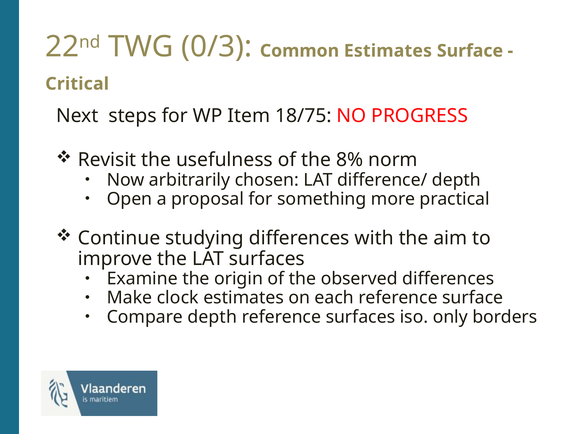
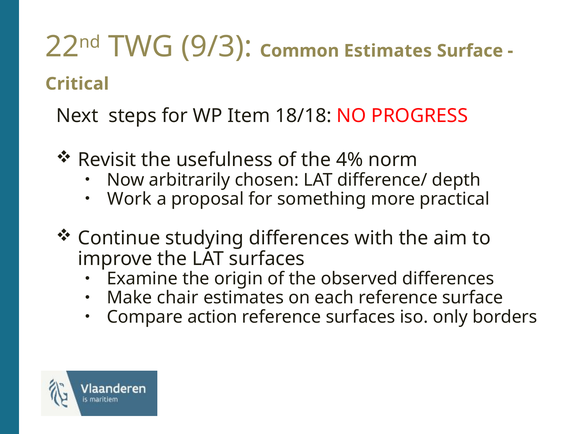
0/3: 0/3 -> 9/3 (217, 47)
18/75: 18/75 -> 18/18 (303, 116)
8%: 8% -> 4% (350, 160)
Open: Open -> Work (129, 199)
clock: clock -> chair (178, 298)
Compare depth: depth -> action (212, 317)
